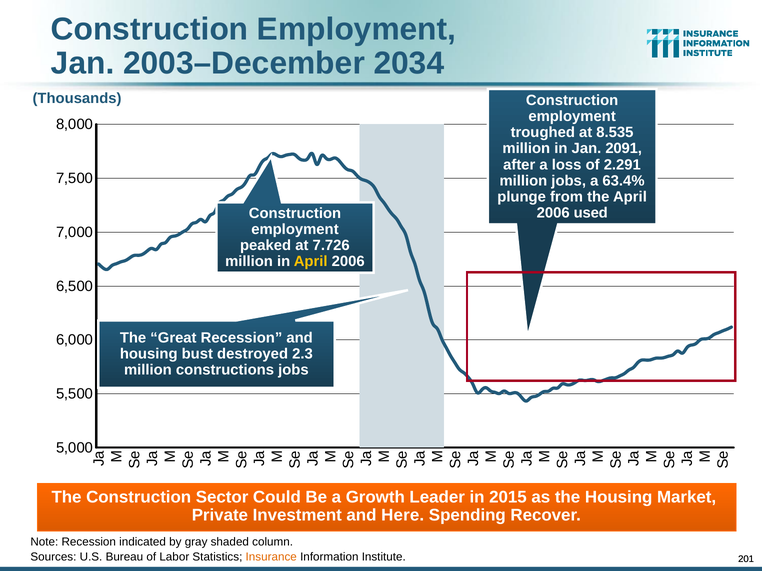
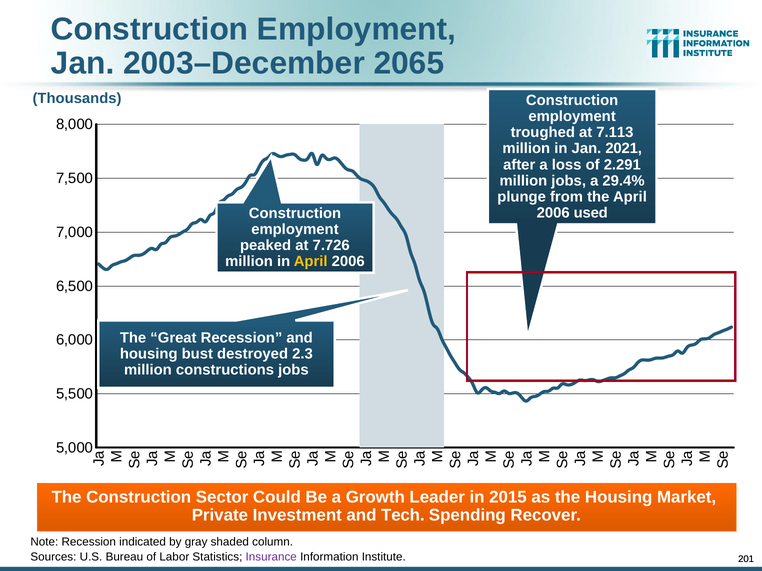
2034: 2034 -> 2065 (409, 63)
8.535: 8.535 -> 7.113 (615, 133)
2091: 2091 -> 2021 (624, 149)
63.4%: 63.4% -> 29.4% (624, 181)
Here: Here -> Tech (403, 516)
Insurance colour: orange -> purple (271, 557)
